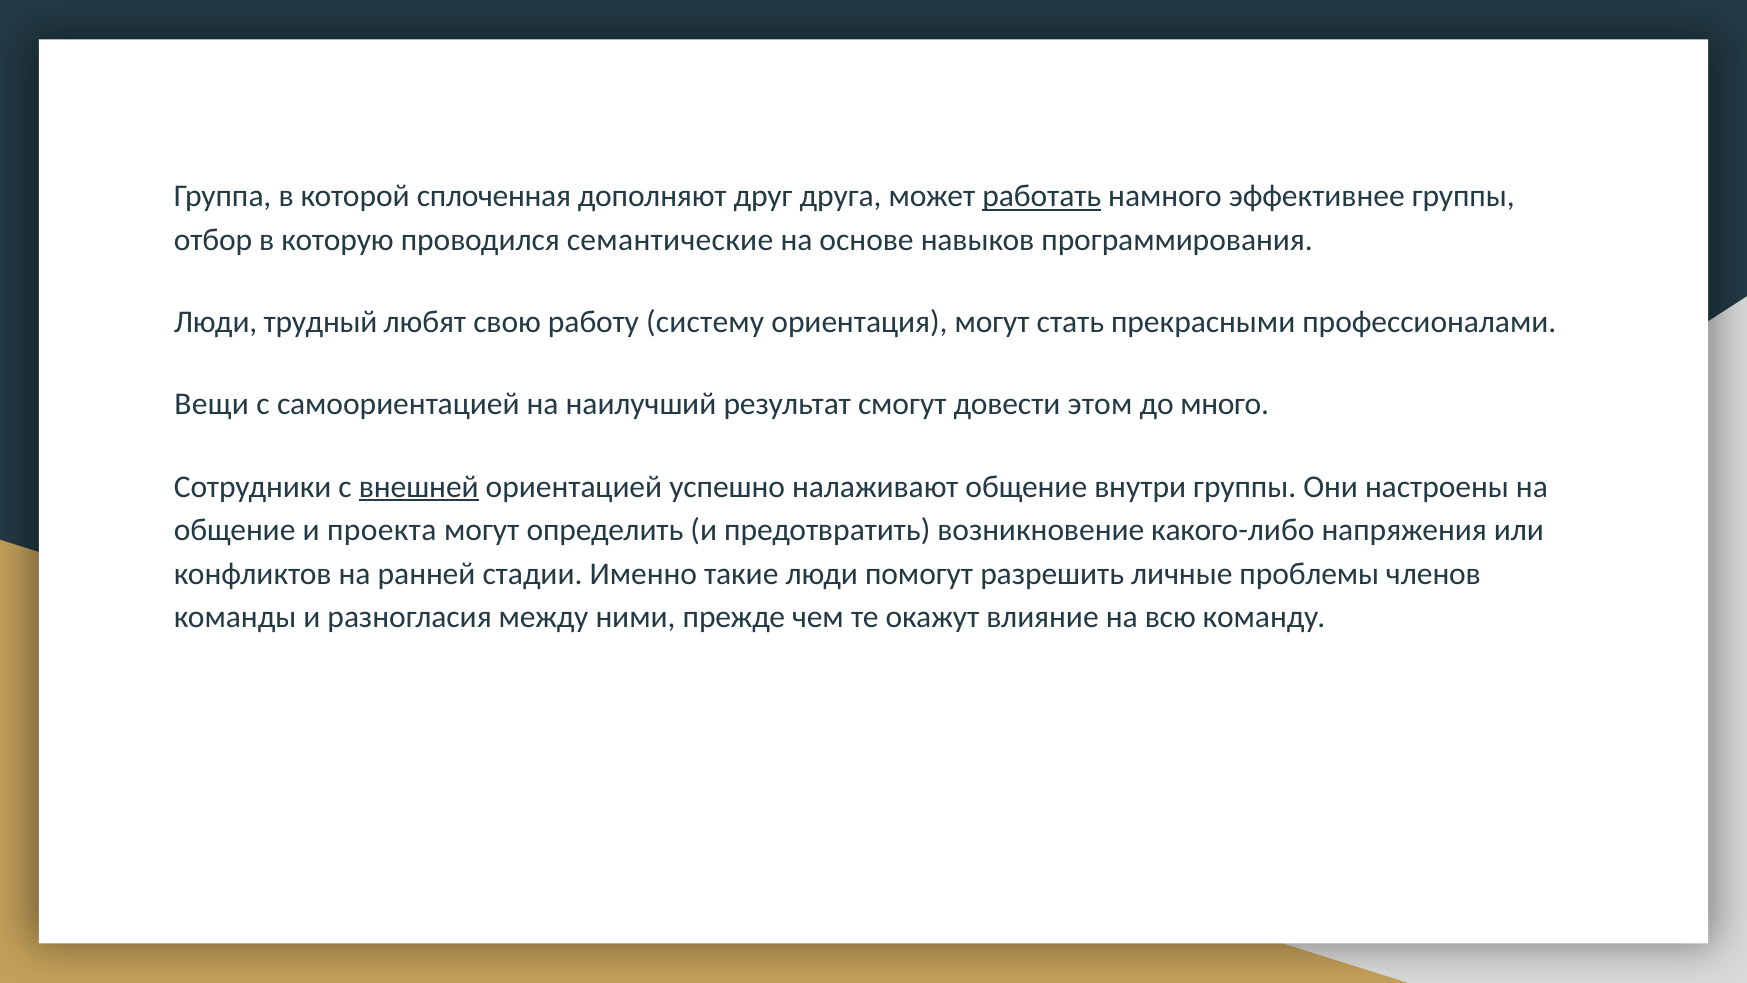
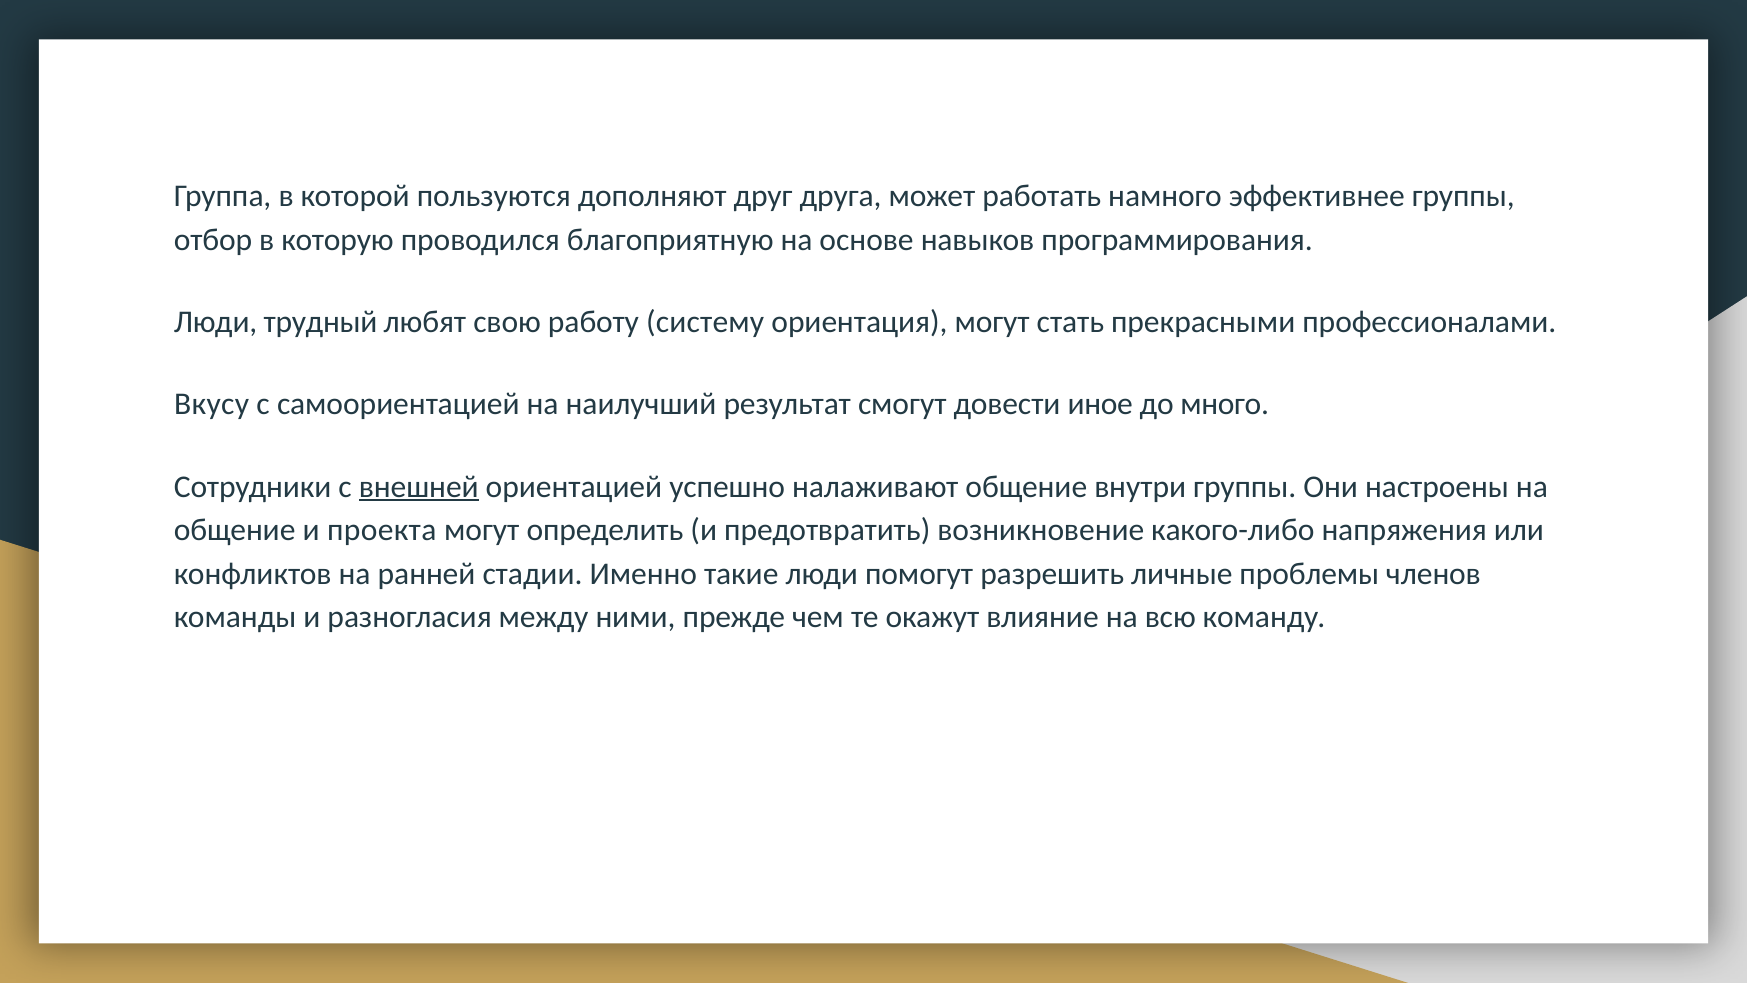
сплоченная: сплоченная -> пользуются (494, 196)
работать underline: present -> none (1042, 196)
семантические: семантические -> благоприятную (670, 240)
Вещи: Вещи -> Вкусу (212, 404)
этом: этом -> иное (1100, 404)
